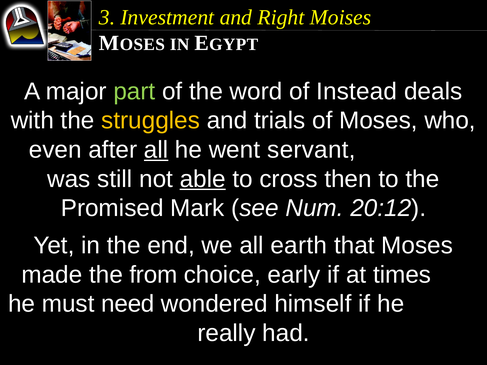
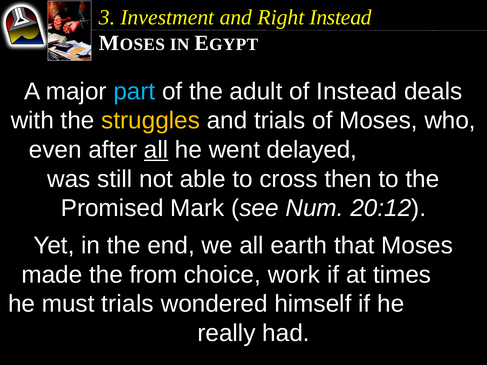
Right Moises: Moises -> Instead (341, 17)
part colour: light green -> light blue (134, 91)
word: word -> adult (256, 91)
servant: servant -> delayed (312, 150)
able underline: present -> none (203, 179)
early: early -> work (294, 275)
must need: need -> trials (128, 304)
